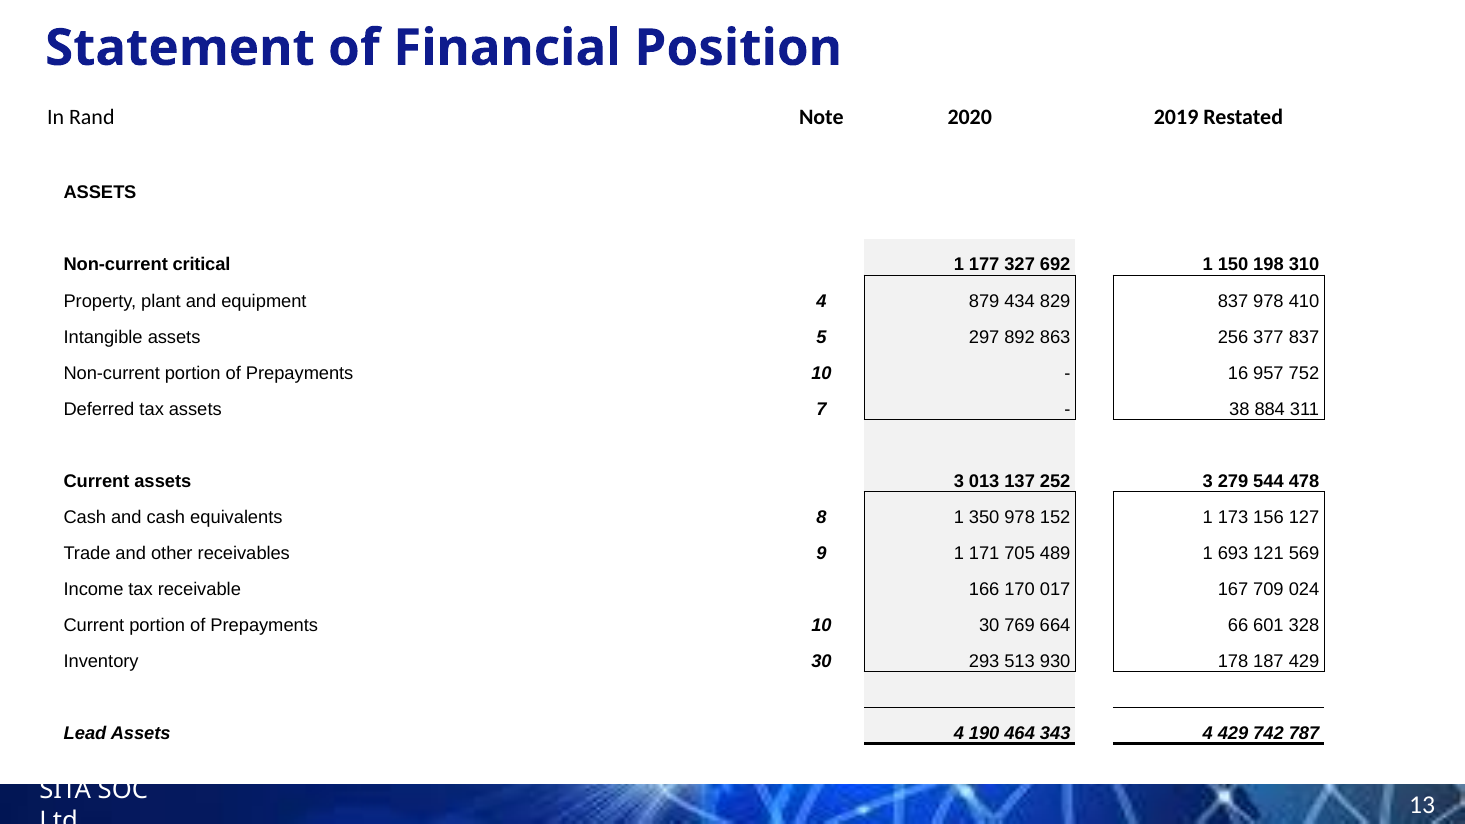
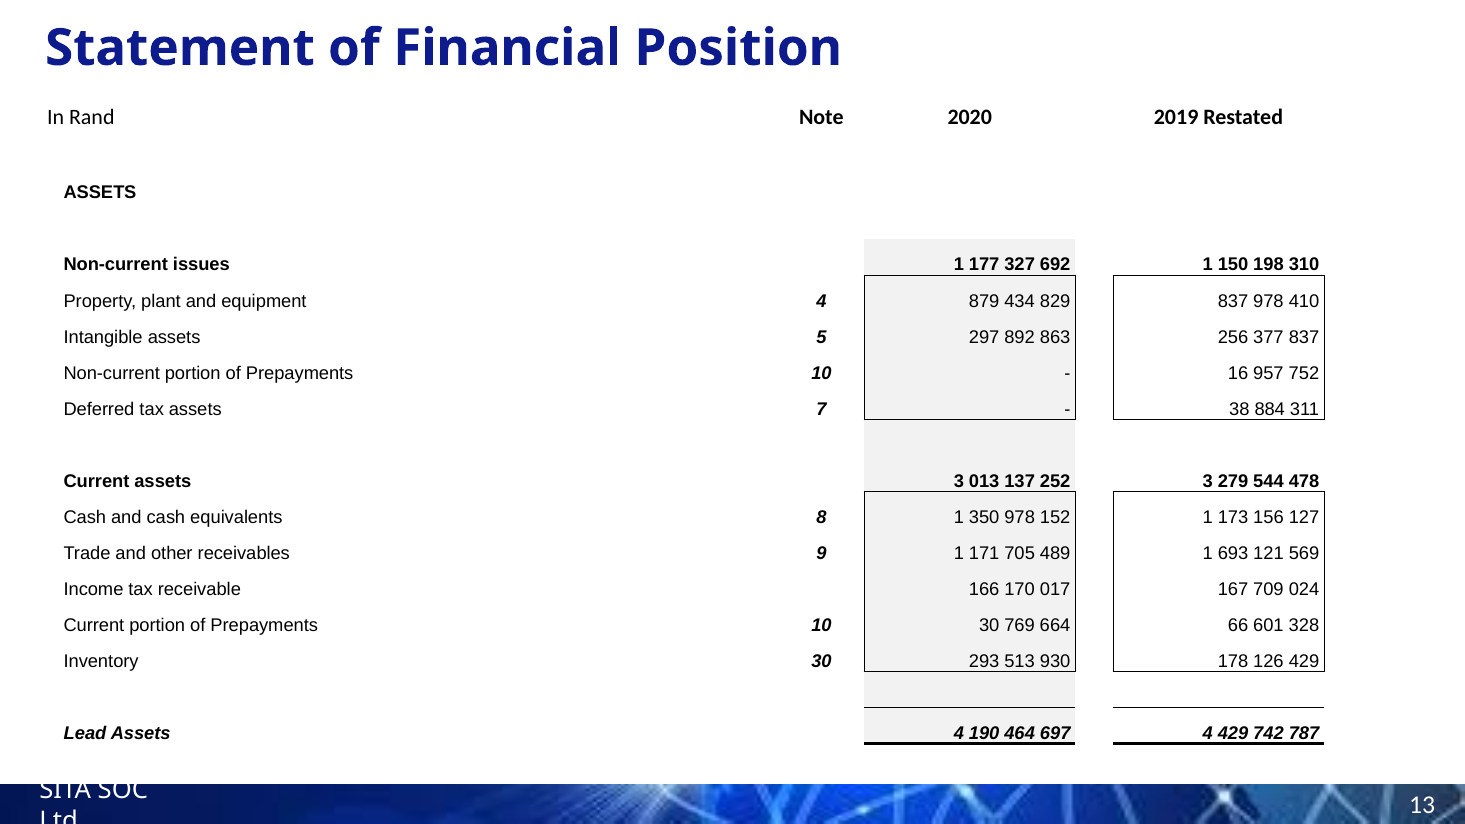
critical: critical -> issues (201, 265)
187: 187 -> 126 (1268, 662)
343: 343 -> 697 (1055, 734)
